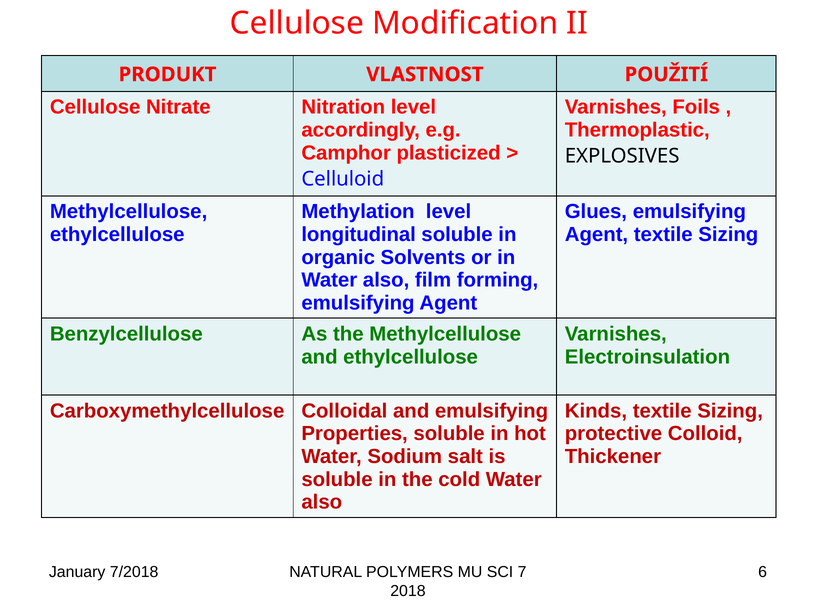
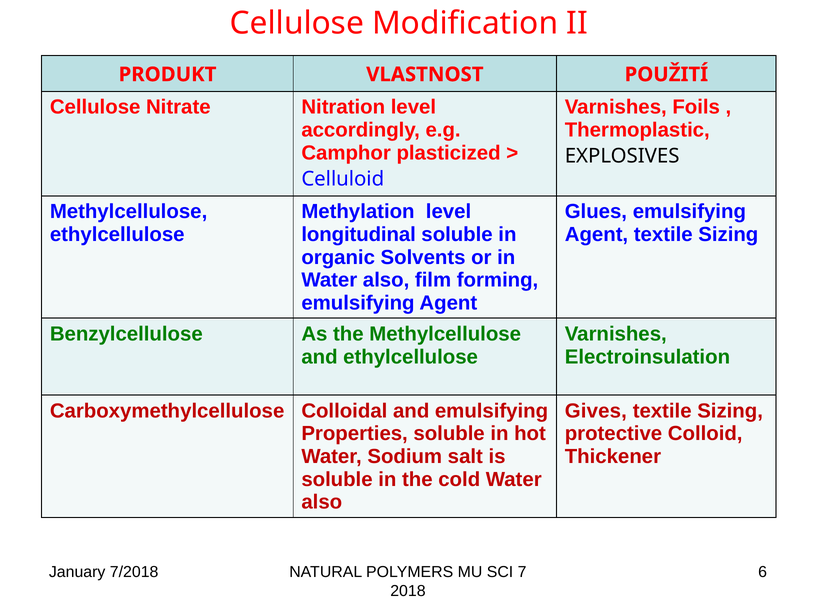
Kinds: Kinds -> Gives (596, 411)
